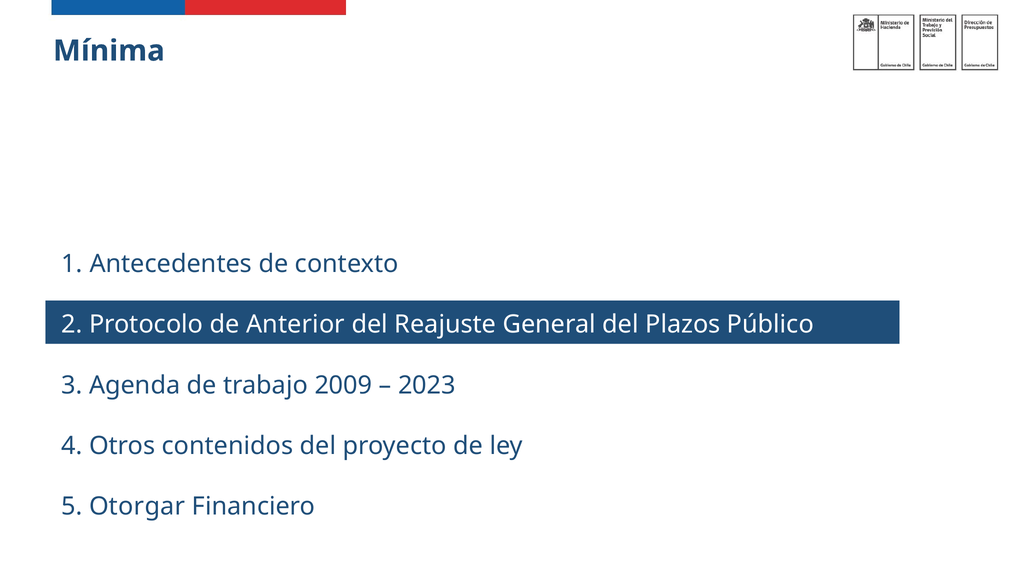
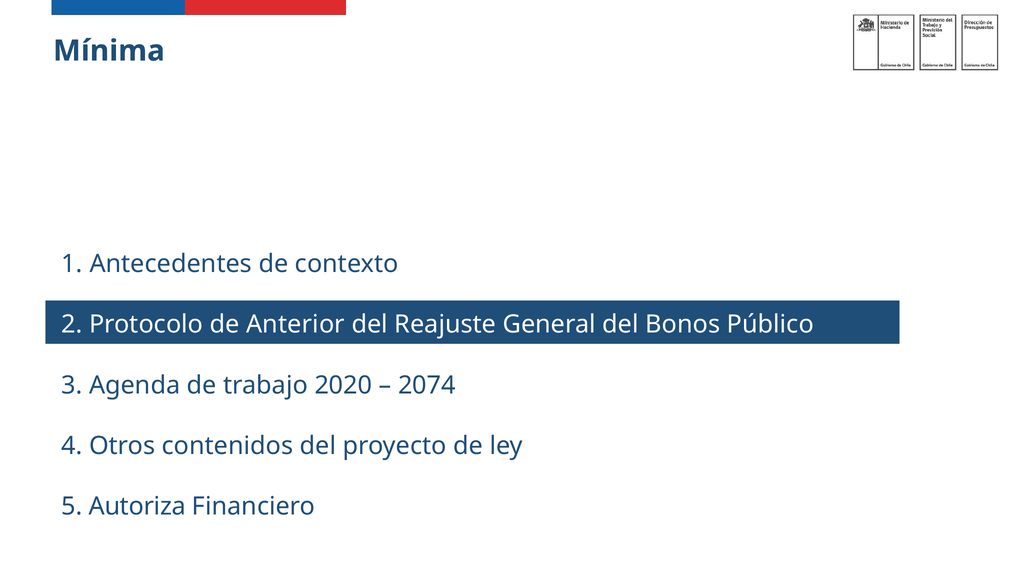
Plazos: Plazos -> Bonos (683, 324)
2009: 2009 -> 2020 (343, 385)
2023: 2023 -> 2074 (427, 385)
Otorgar: Otorgar -> Autoriza (137, 506)
